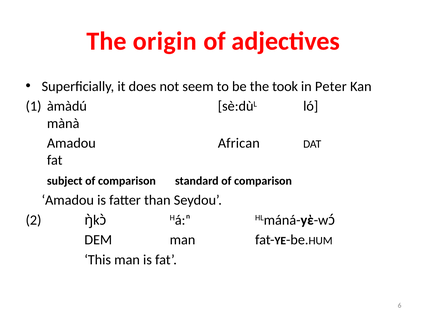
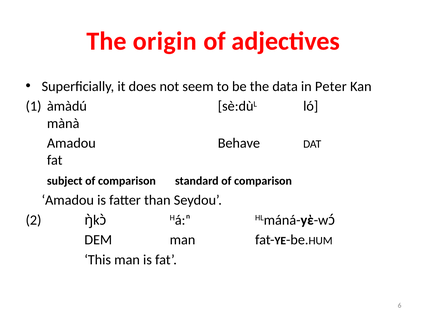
took: took -> data (285, 86)
African: African -> Behave (239, 143)
